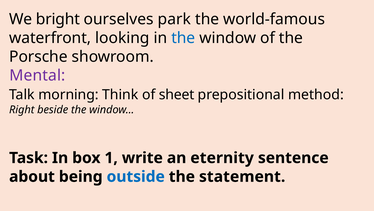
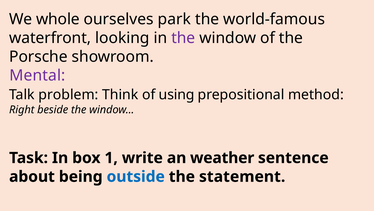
bright: bright -> whole (58, 19)
the colour: blue -> purple (183, 38)
morning: morning -> problem (68, 94)
sheet: sheet -> using (177, 94)
eternity: eternity -> weather (222, 157)
